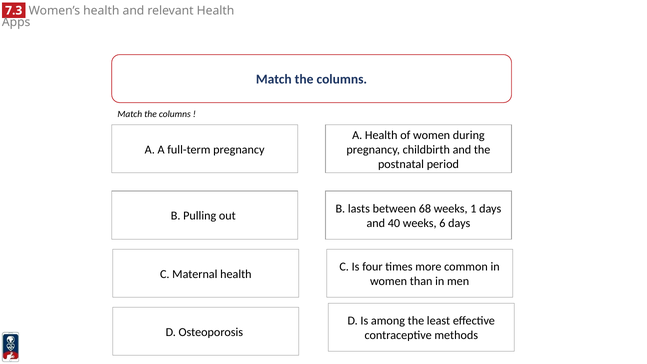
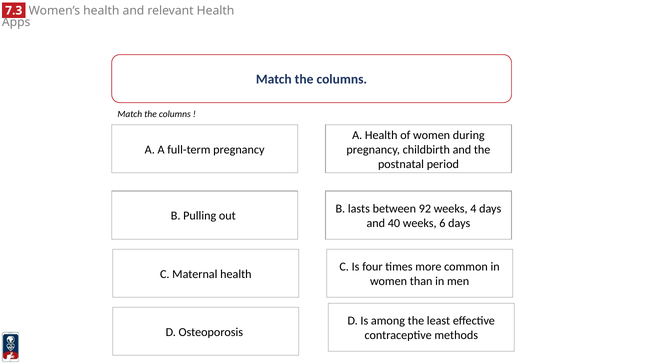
68: 68 -> 92 (425, 209)
1: 1 -> 4 (473, 209)
